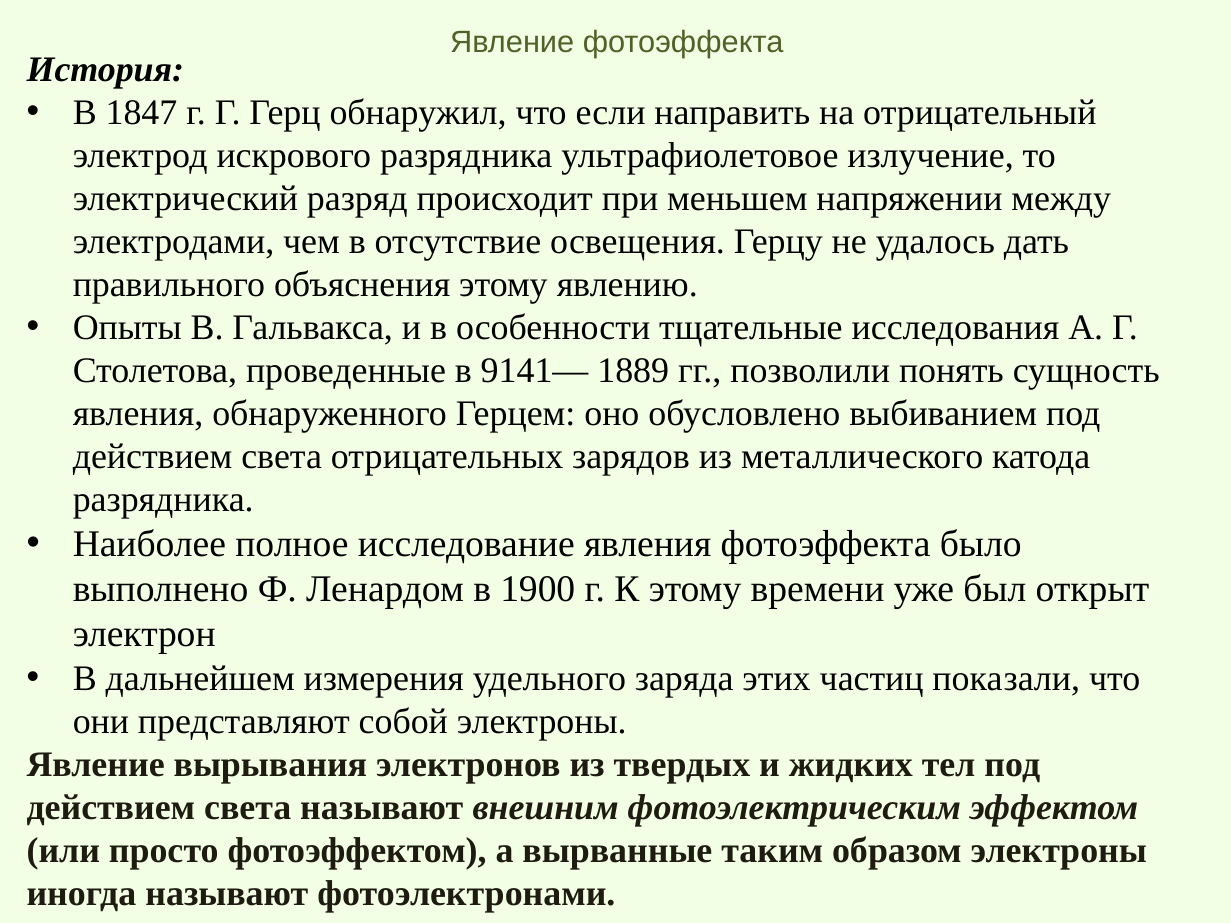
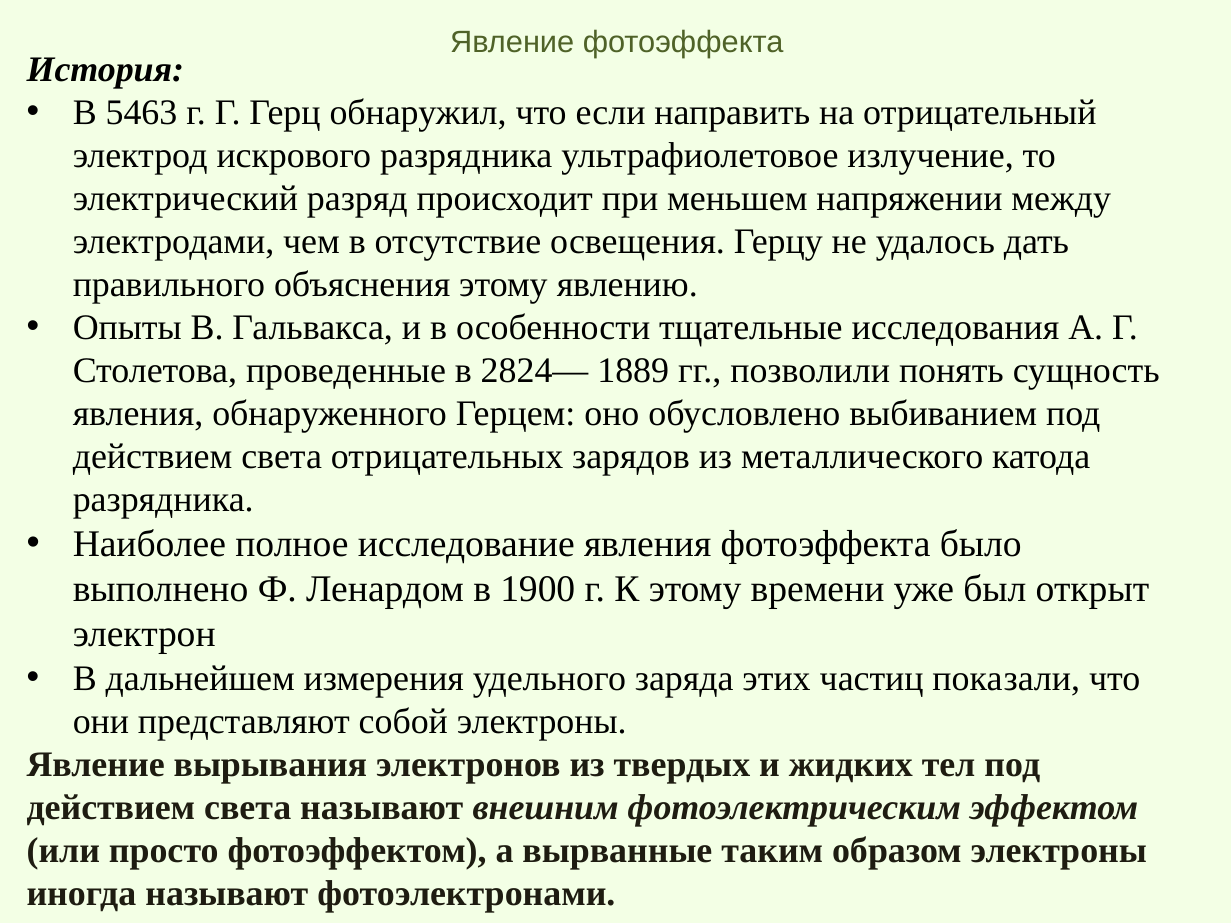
1847: 1847 -> 5463 (141, 112)
9141—: 9141— -> 2824— (535, 371)
